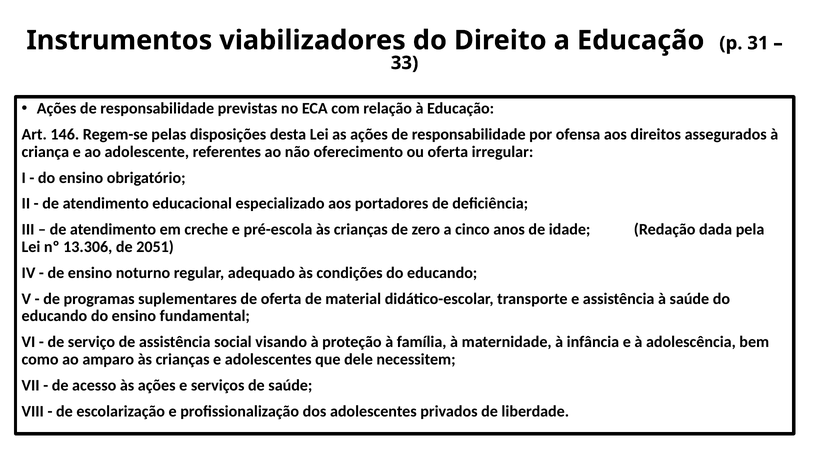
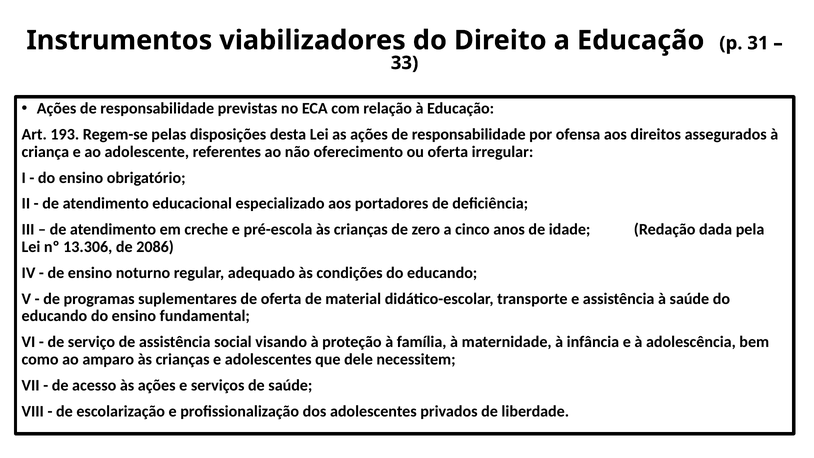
146: 146 -> 193 (65, 134)
2051: 2051 -> 2086 (155, 247)
